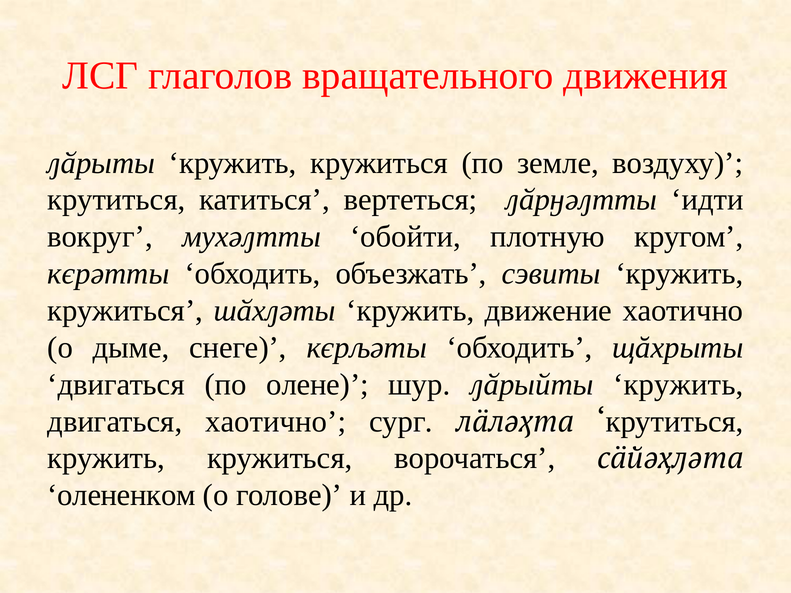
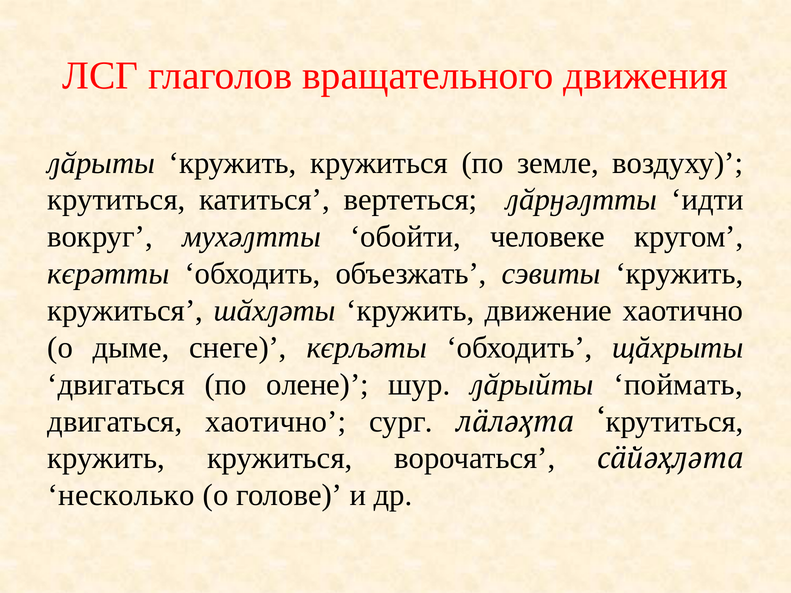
плотную: плотную -> человеке (548, 237)
ԓӑрыйты кружить: кружить -> поймать (678, 385)
олененком: олененком -> несколько (121, 495)
